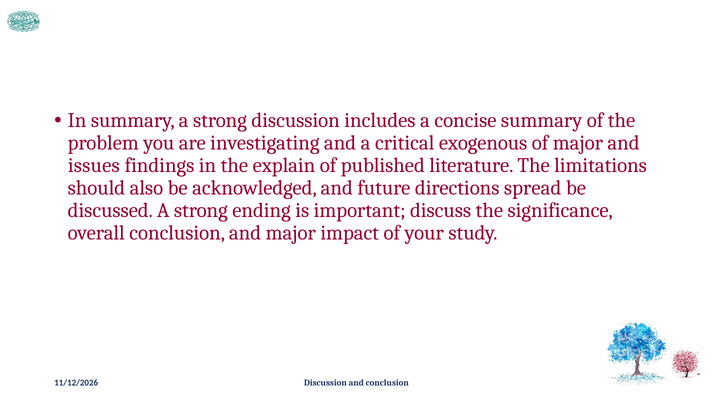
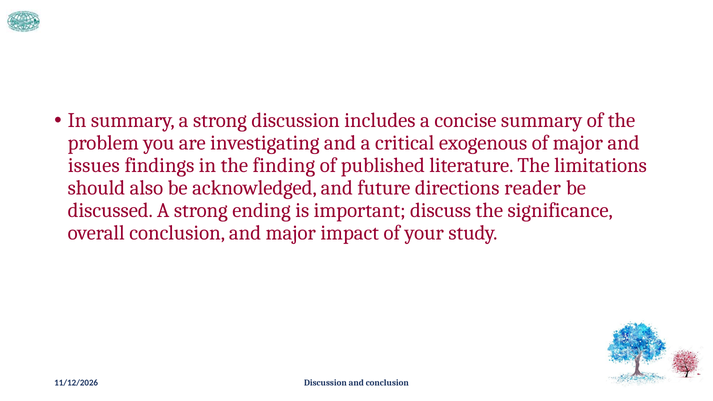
explain: explain -> finding (284, 165)
spread: spread -> reader (533, 188)
